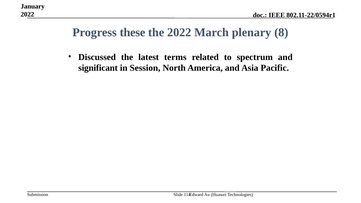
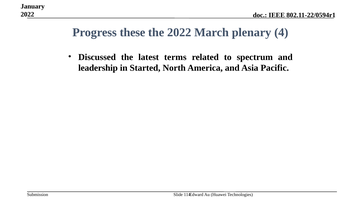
8: 8 -> 4 (281, 32)
significant: significant -> leadership (98, 68)
Session: Session -> Started (145, 68)
